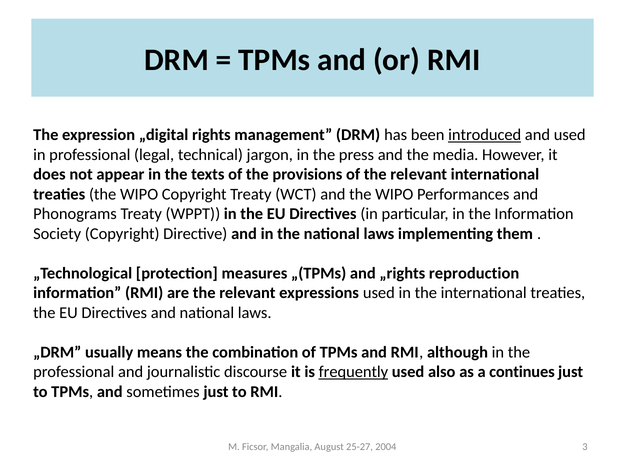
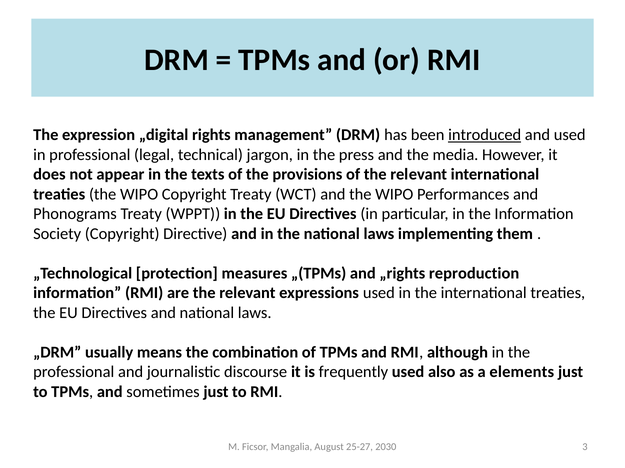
frequently underline: present -> none (353, 373)
continues: continues -> elements (522, 373)
2004: 2004 -> 2030 (386, 448)
